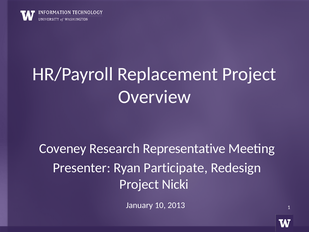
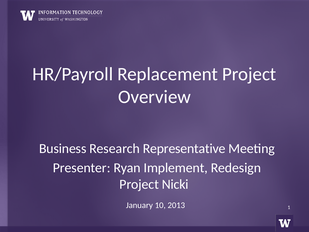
Coveney: Coveney -> Business (63, 149)
Participate: Participate -> Implement (176, 168)
